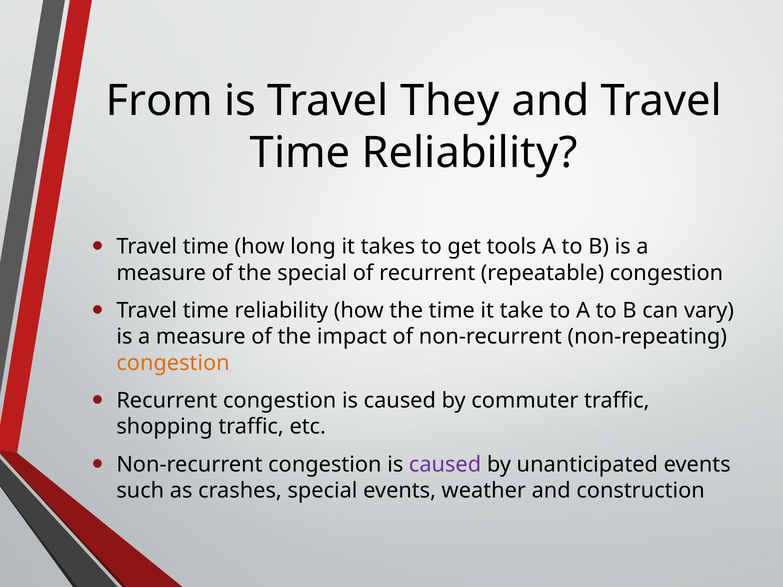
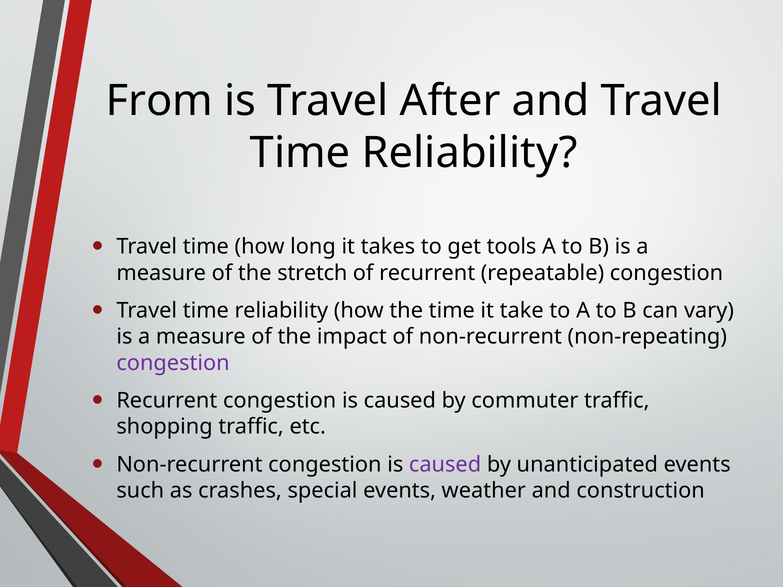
They: They -> After (450, 101)
the special: special -> stretch (312, 273)
congestion colour: orange -> purple (173, 363)
